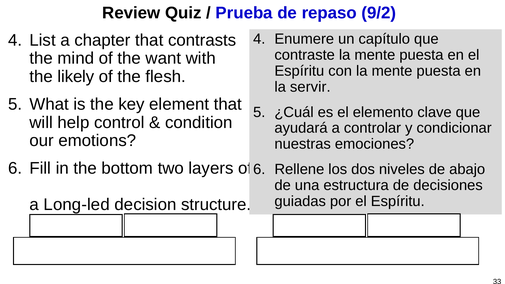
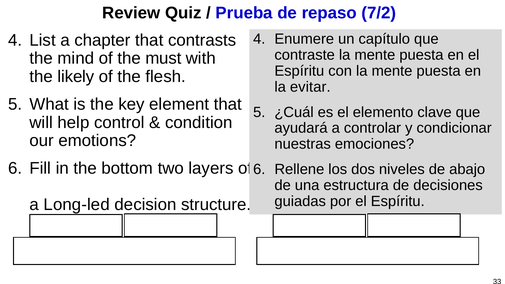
9/2: 9/2 -> 7/2 (379, 13)
want: want -> must (163, 58)
servir: servir -> evitar (310, 87)
